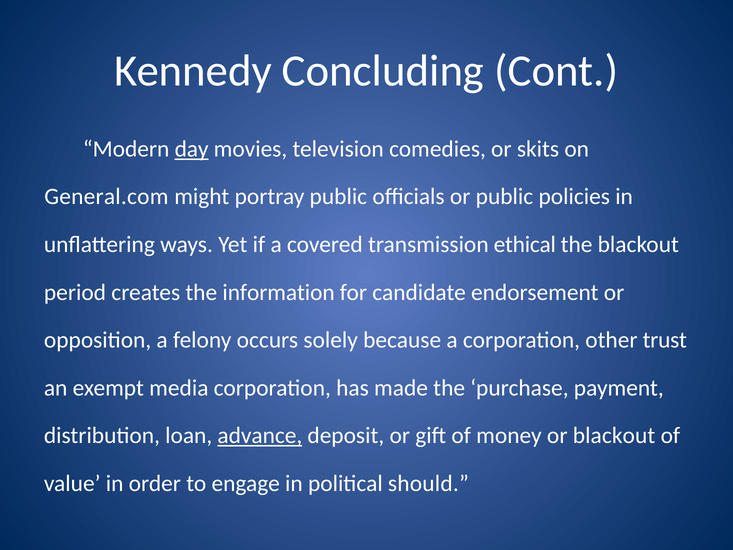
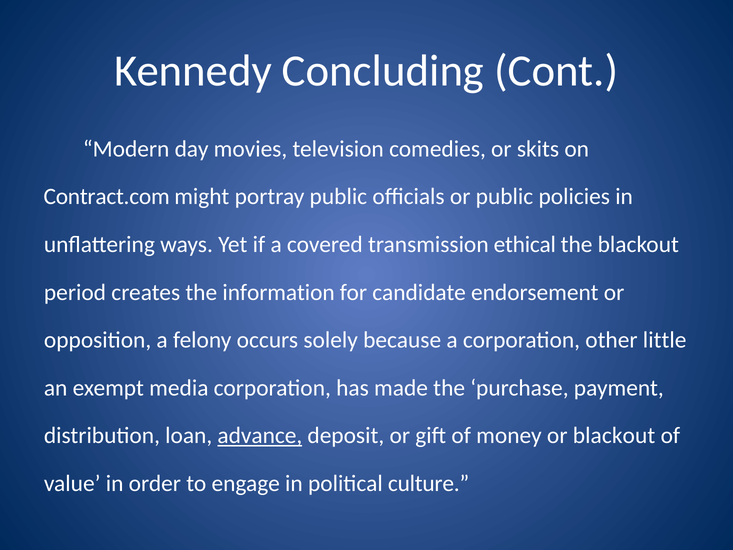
day underline: present -> none (192, 149)
General.com: General.com -> Contract.com (107, 197)
trust: trust -> little (665, 340)
should: should -> culture (429, 483)
